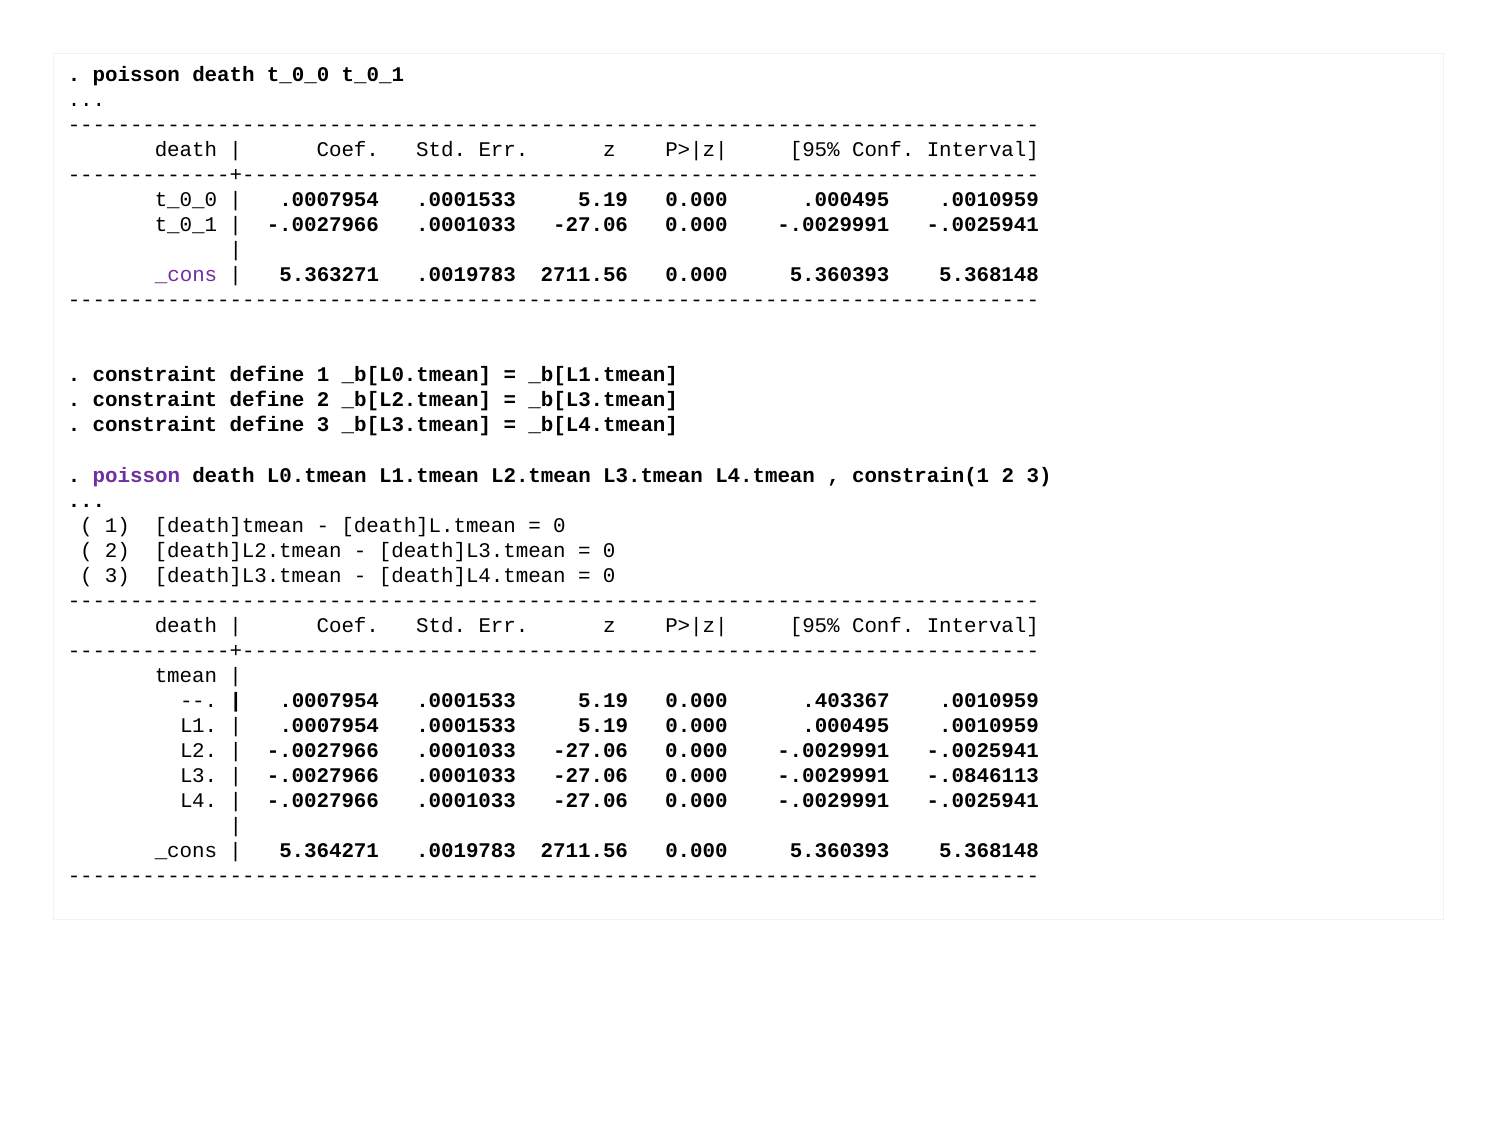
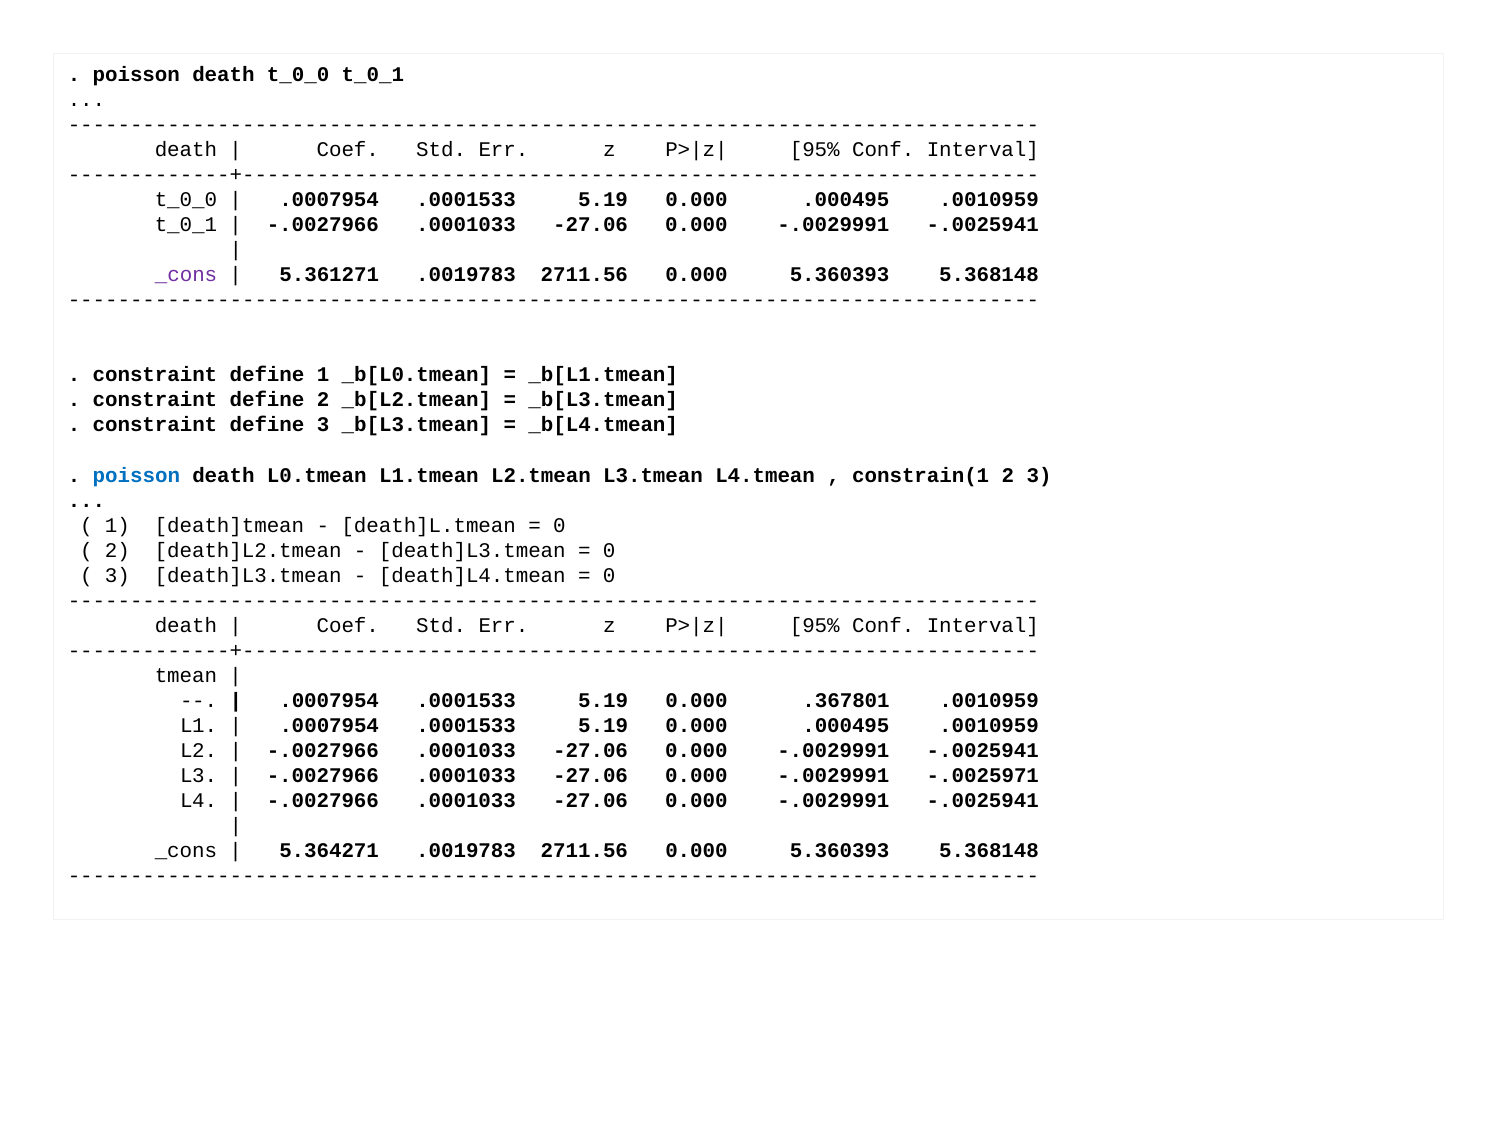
5.363271: 5.363271 -> 5.361271 (329, 275)
poisson colour: purple -> blue (136, 475)
.403367: .403367 -> .367801 (846, 700)
-.0846113: -.0846113 -> -.0025971 (983, 776)
